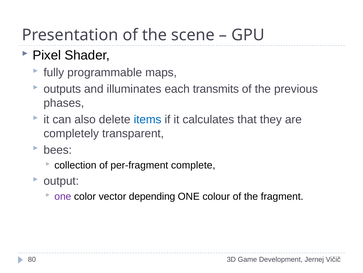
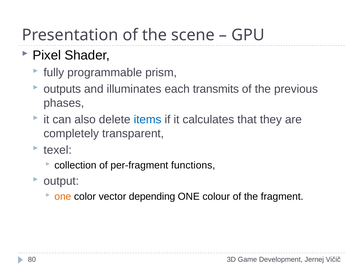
maps: maps -> prism (161, 72)
bees: bees -> texel (58, 150)
complete: complete -> functions (193, 165)
one colour: purple -> orange (63, 196)
